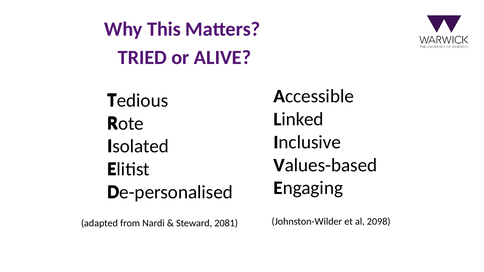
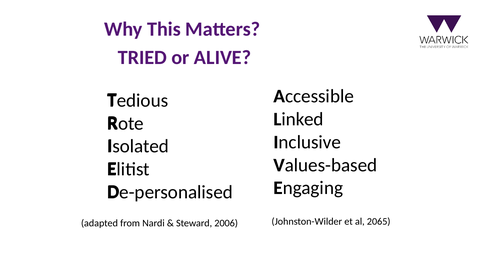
2081: 2081 -> 2006 (226, 223)
2098: 2098 -> 2065 (379, 222)
